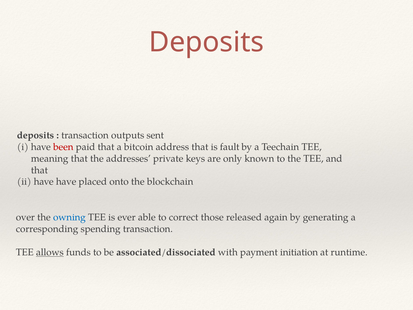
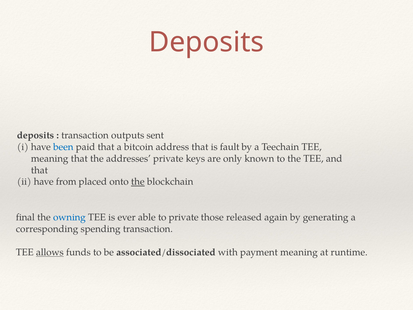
been colour: red -> blue (63, 147)
have have: have -> from (66, 182)
the underline: none -> present (138, 182)
over: over -> final (25, 217)
to correct: correct -> private (184, 217)
payment initiation: initiation -> meaning (299, 252)
